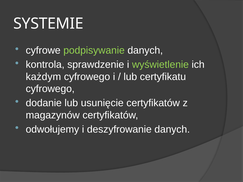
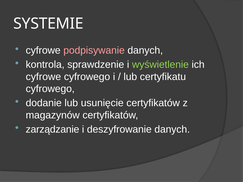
podpisywanie colour: light green -> pink (94, 51)
każdym: każdym -> cyfrowe (43, 77)
odwołujemy: odwołujemy -> zarządzanie (52, 129)
